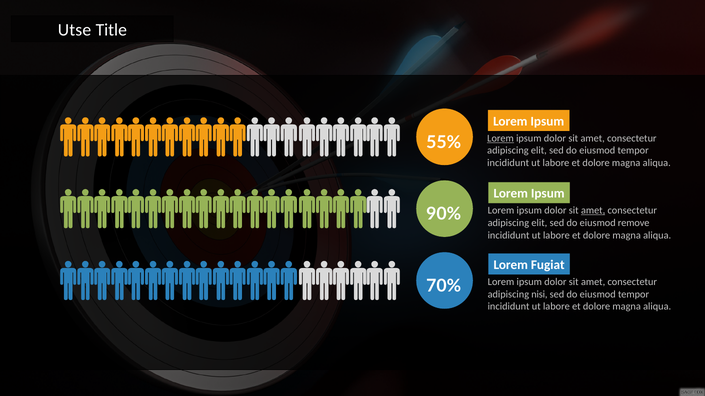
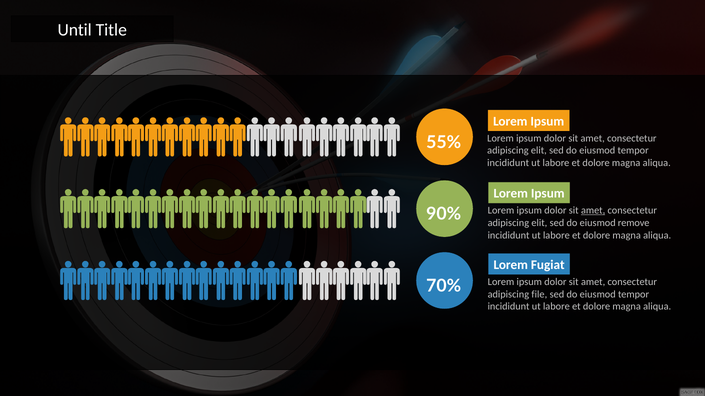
Utse: Utse -> Until (75, 30)
Lorem underline: present -> none (501, 138)
nisi: nisi -> file (539, 295)
